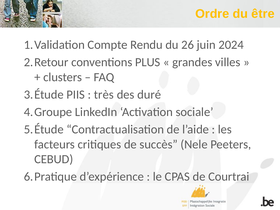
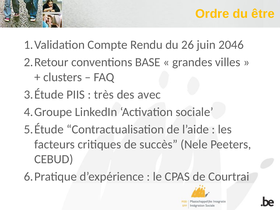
2024: 2024 -> 2046 (231, 45)
PLUS: PLUS -> BASE (148, 62)
duré: duré -> avec (149, 95)
